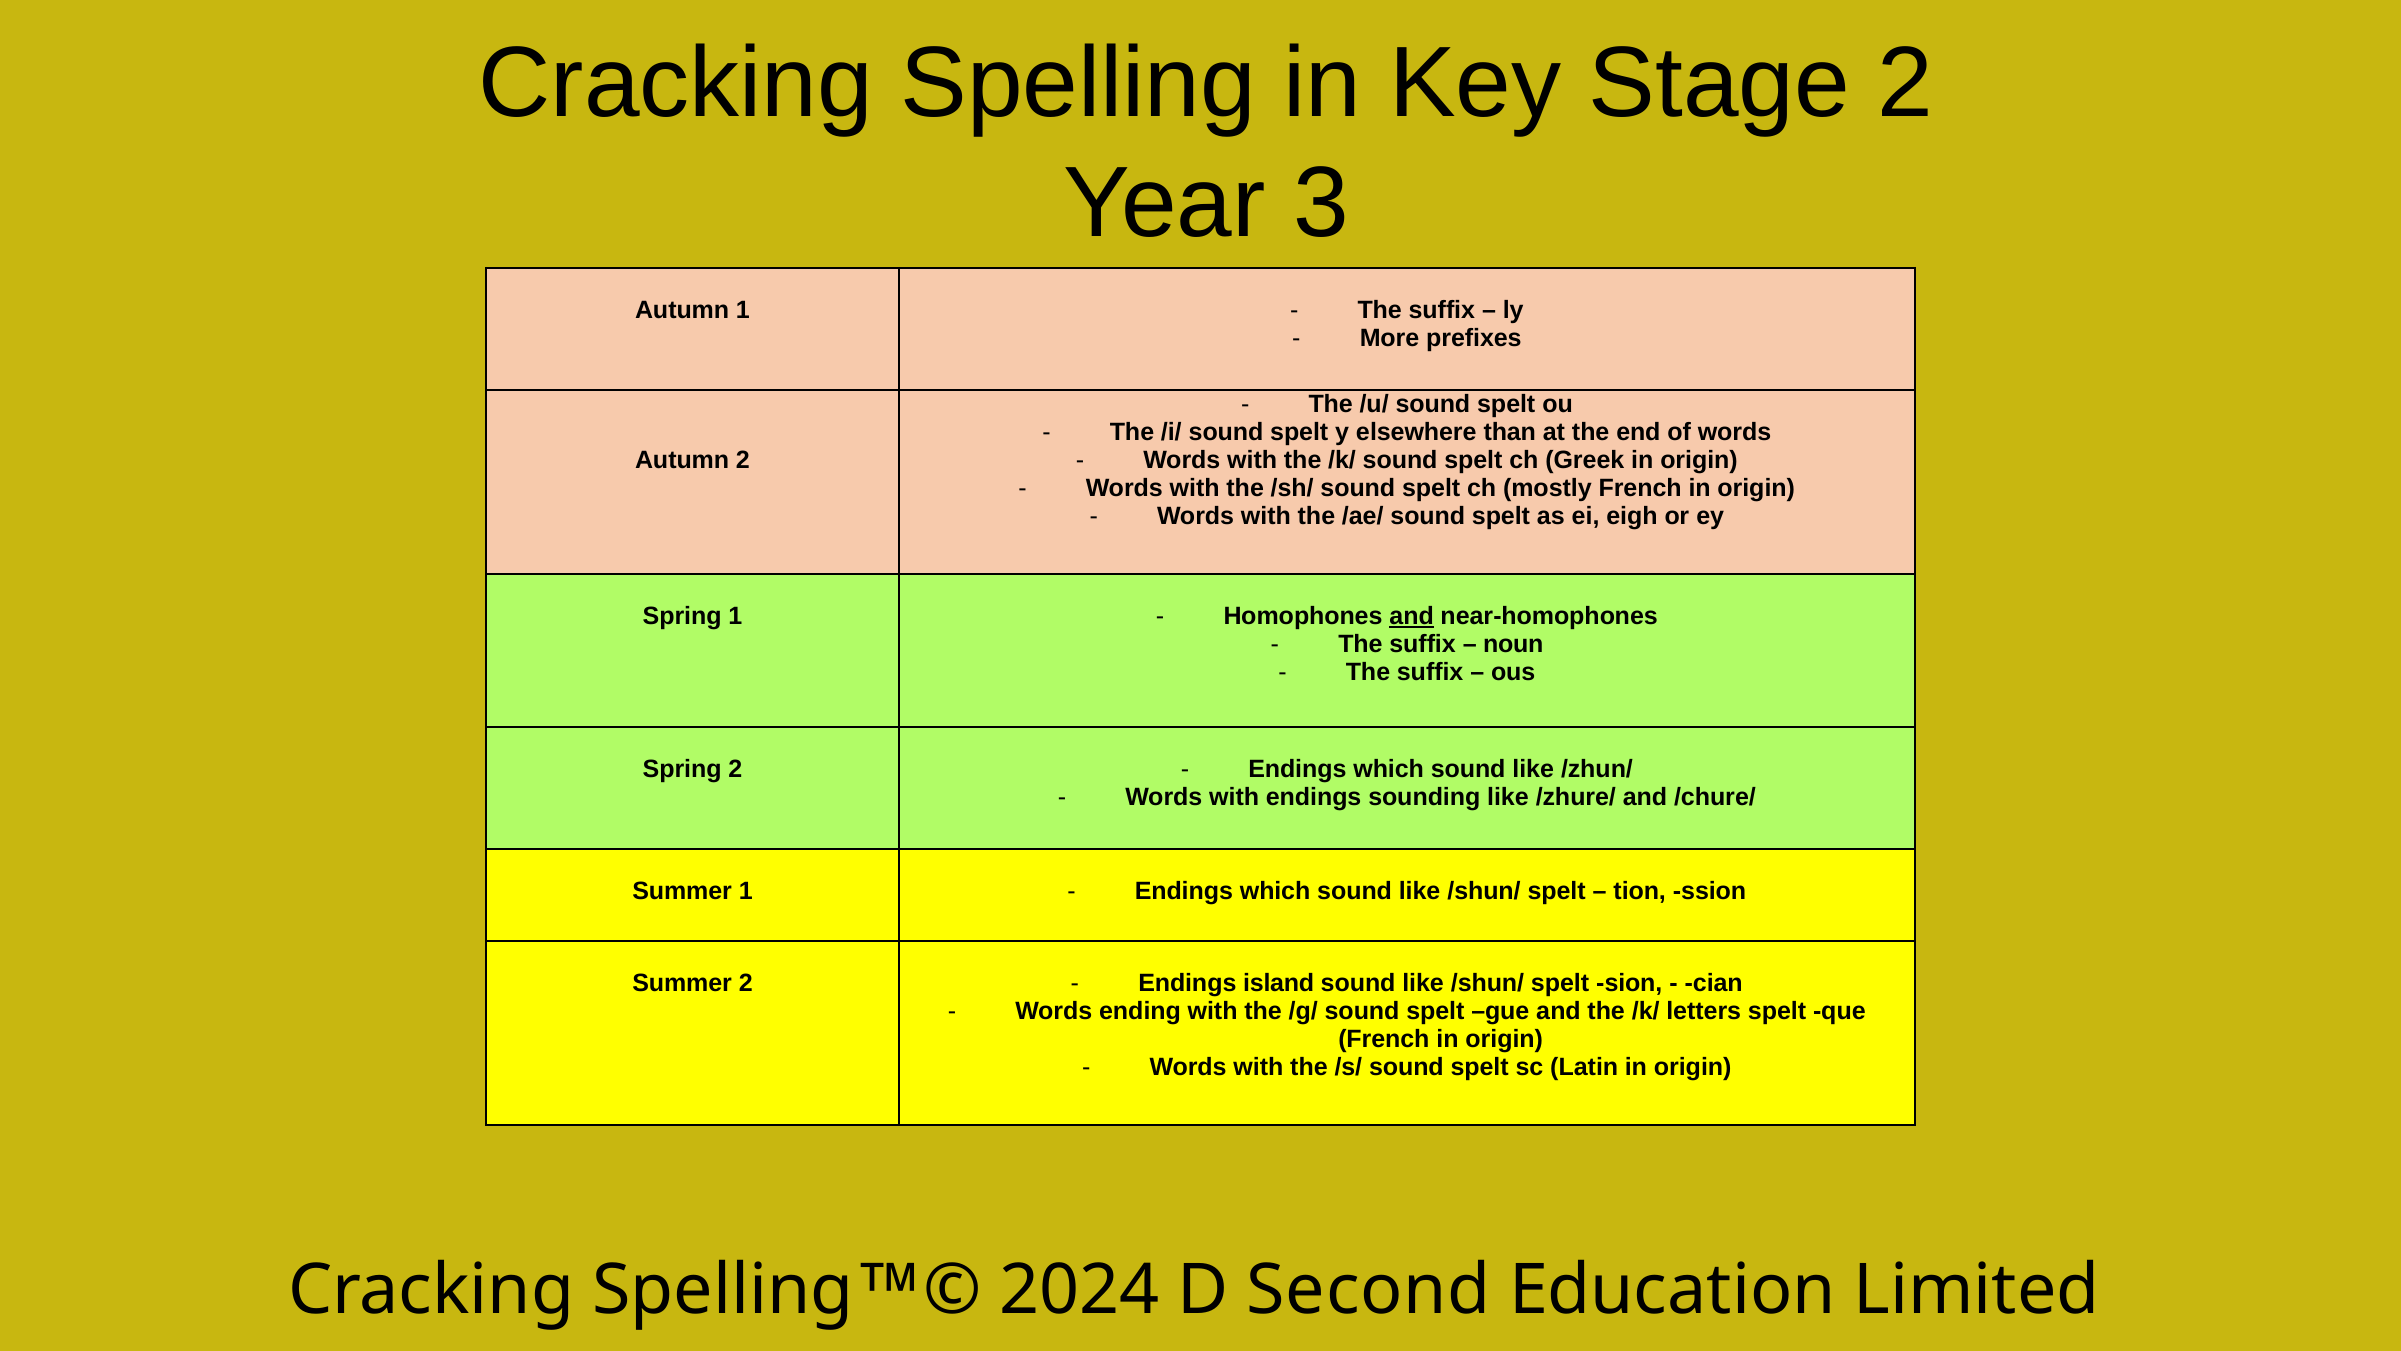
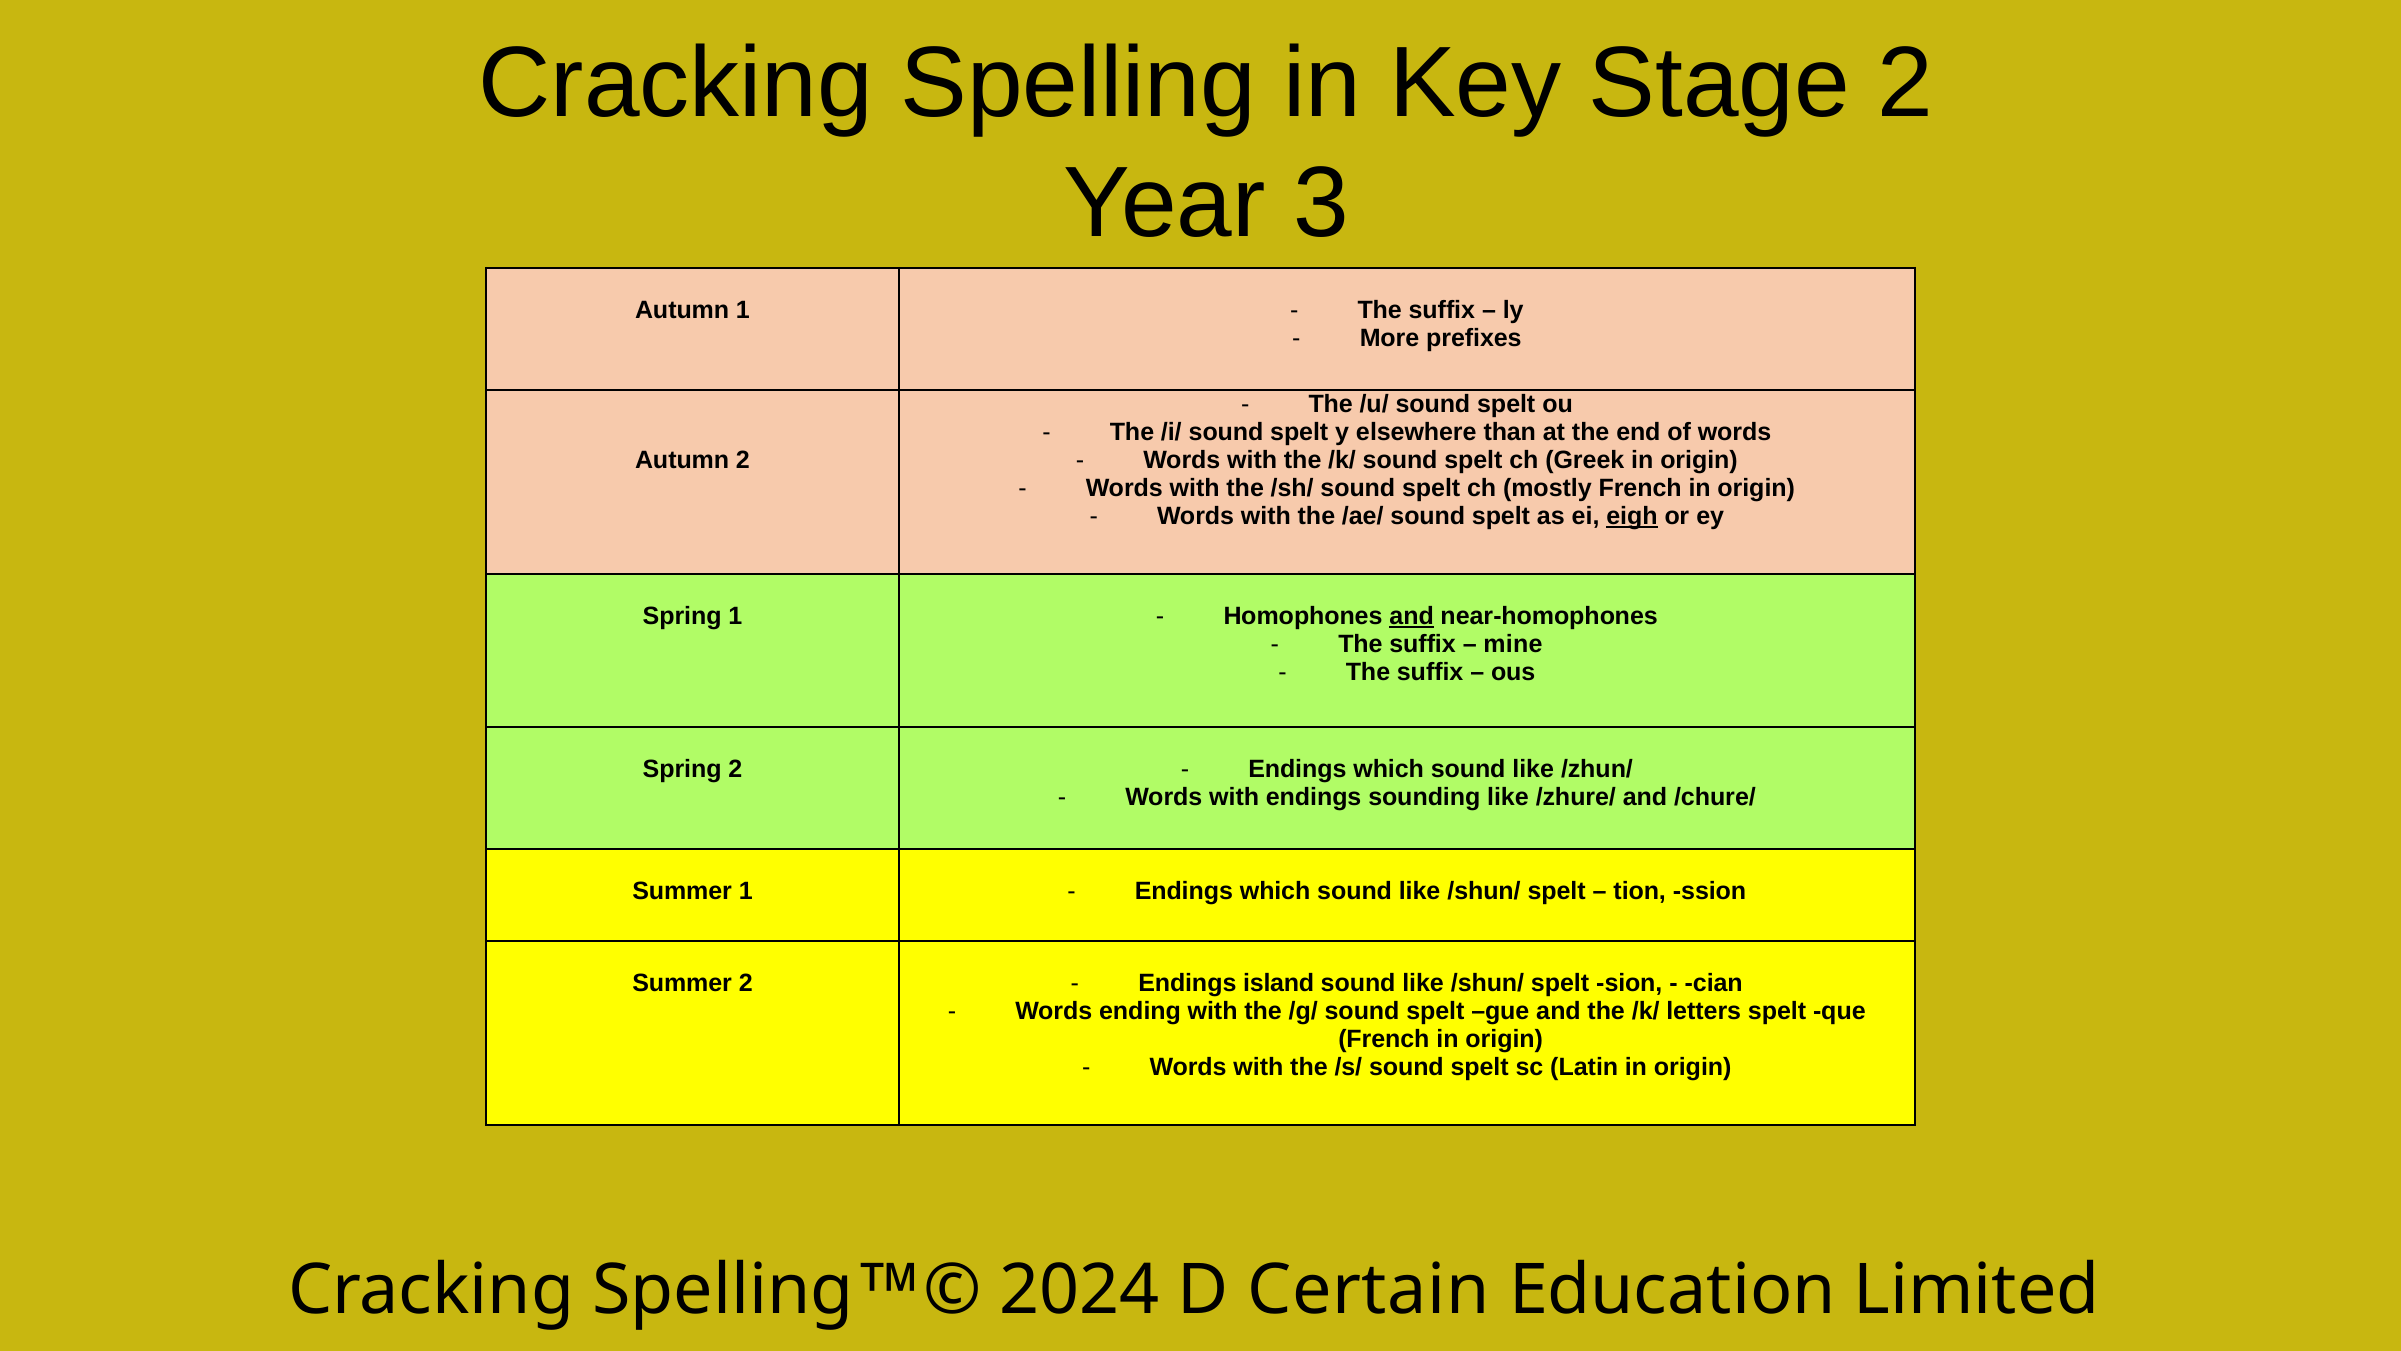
eigh underline: none -> present (1632, 516)
noun: noun -> mine (1513, 644)
Second: Second -> Certain (1369, 1290)
